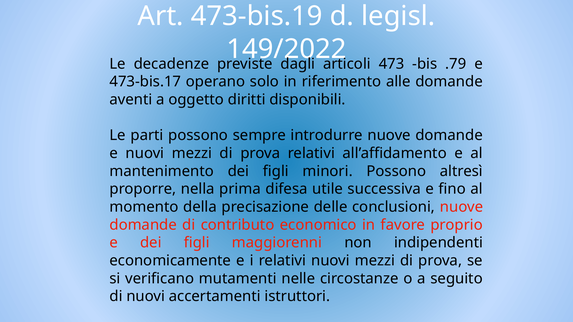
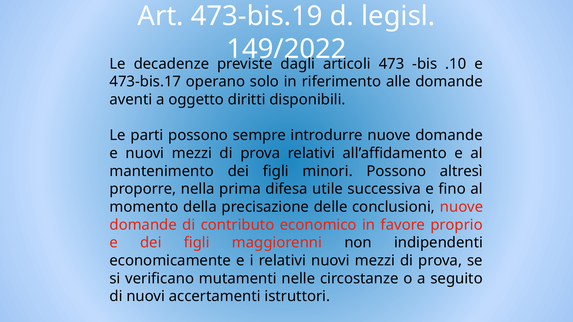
.79: .79 -> .10 (456, 64)
